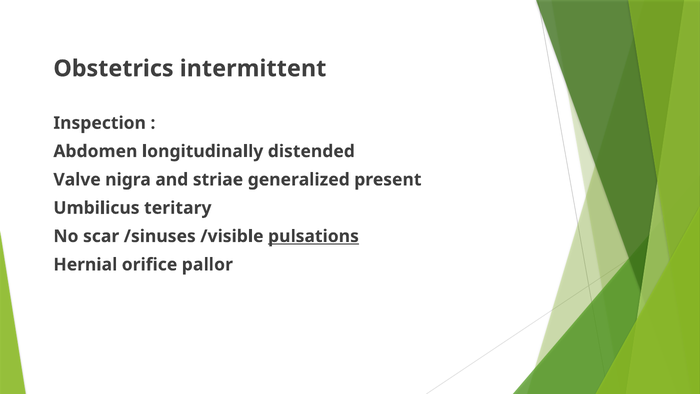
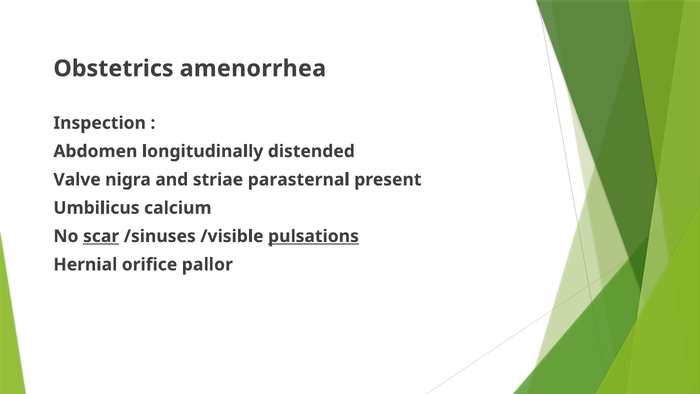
intermittent: intermittent -> amenorrhea (253, 69)
generalized: generalized -> parasternal (299, 180)
teritary: teritary -> calcium (178, 208)
scar underline: none -> present (101, 236)
